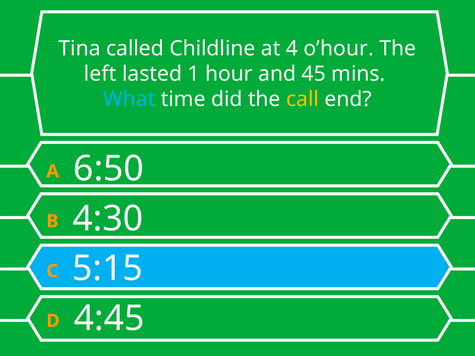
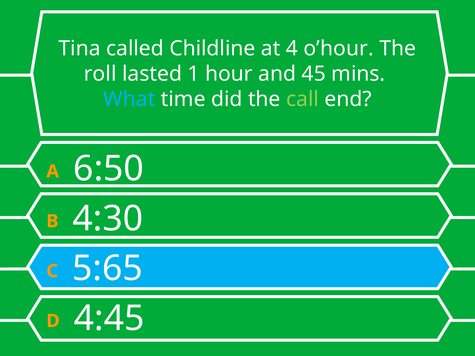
left: left -> roll (100, 74)
call colour: yellow -> light green (302, 99)
5:15: 5:15 -> 5:65 (107, 269)
